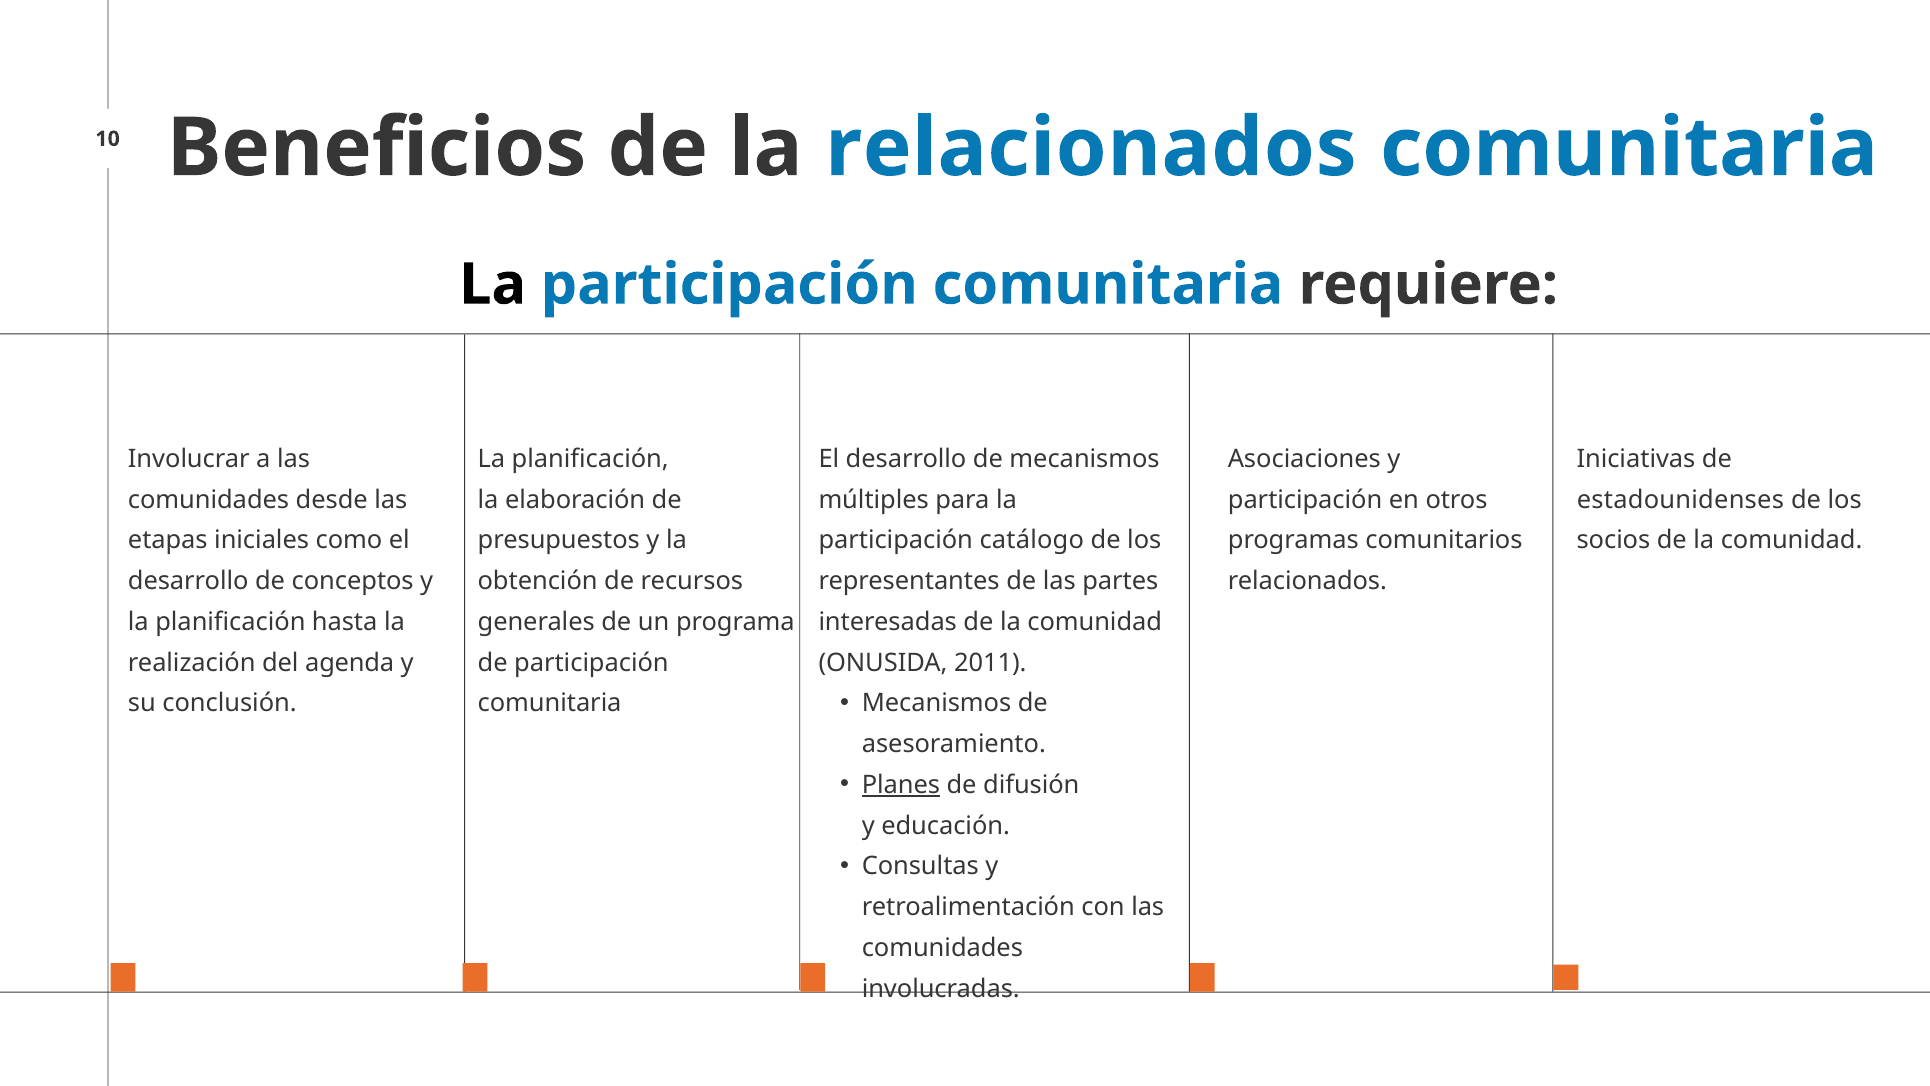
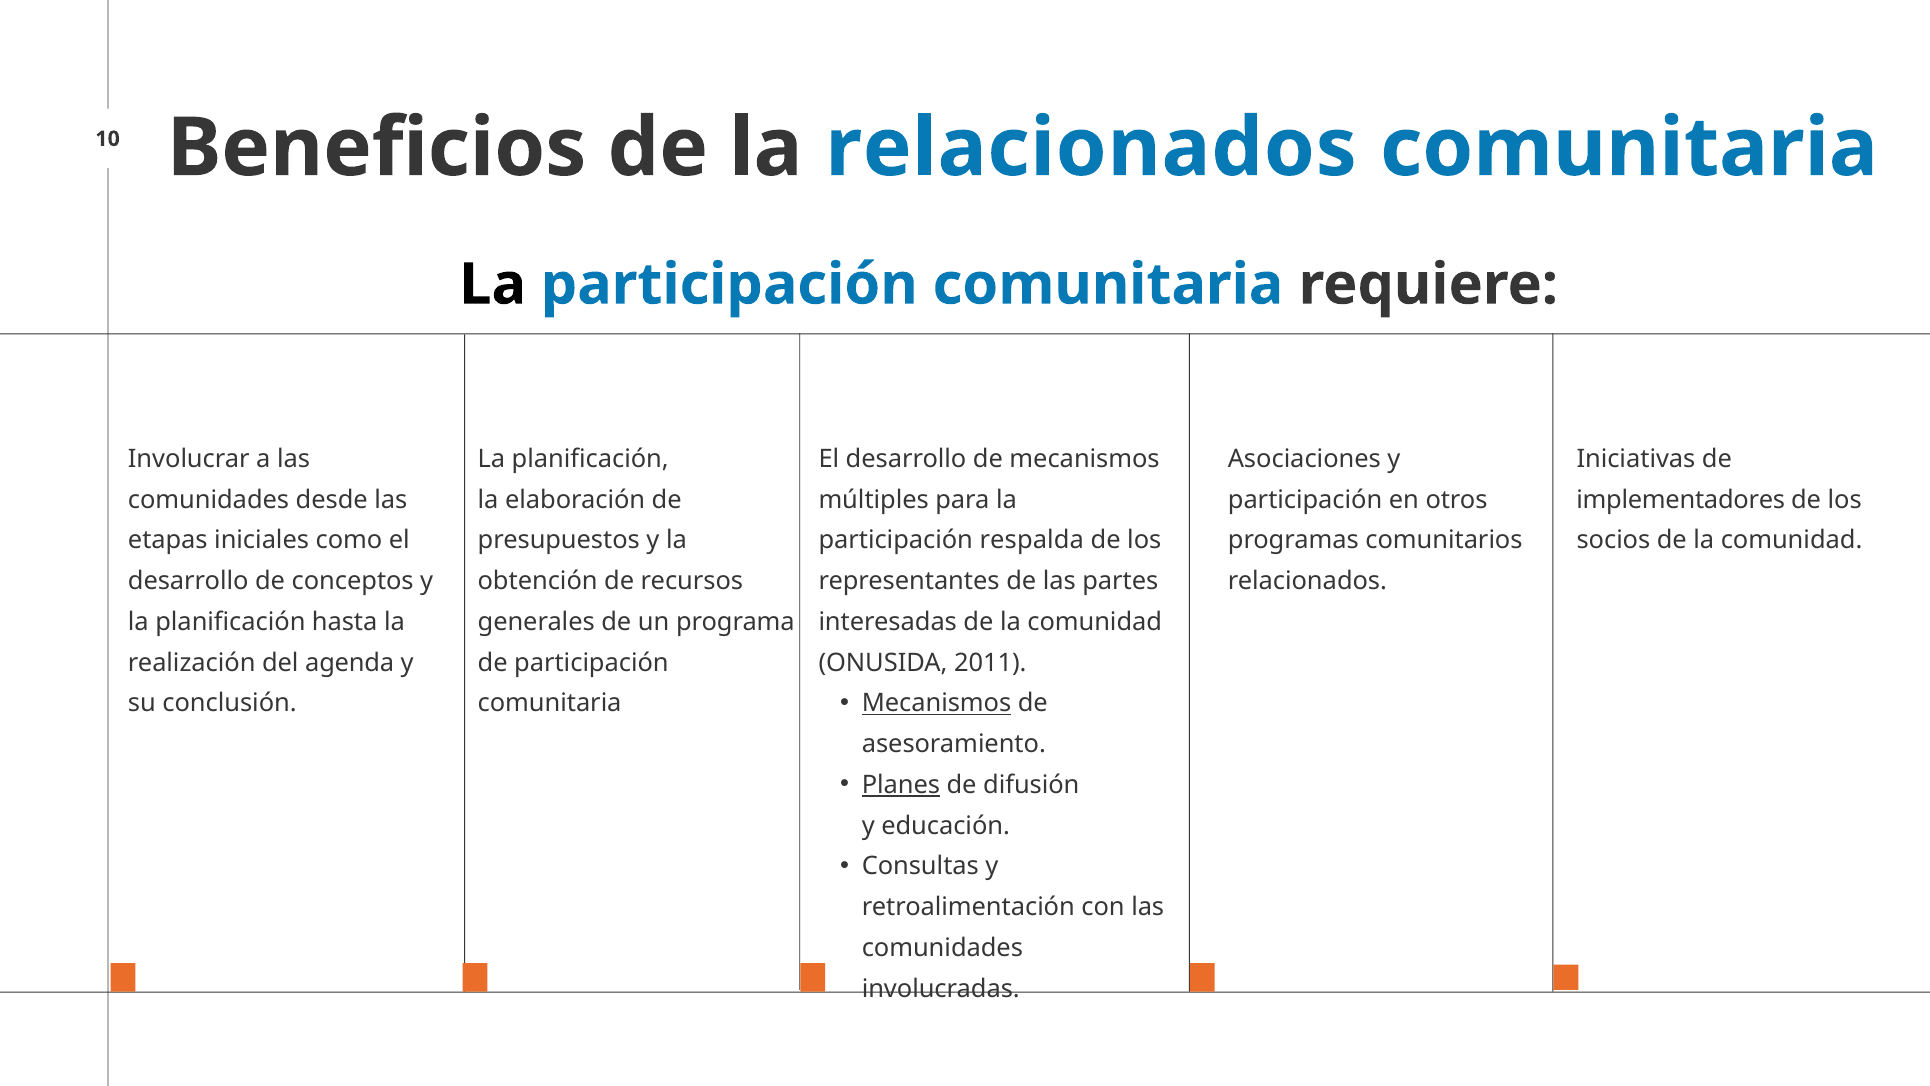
estadounidenses: estadounidenses -> implementadores (1681, 500)
catálogo: catálogo -> respalda (1032, 540)
Mecanismos underline: none -> present (937, 703)
